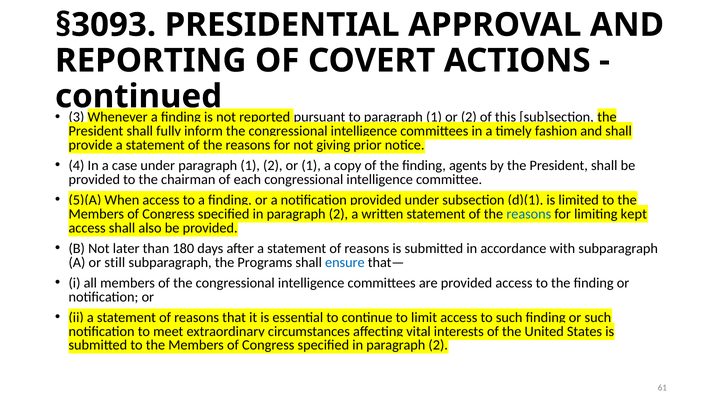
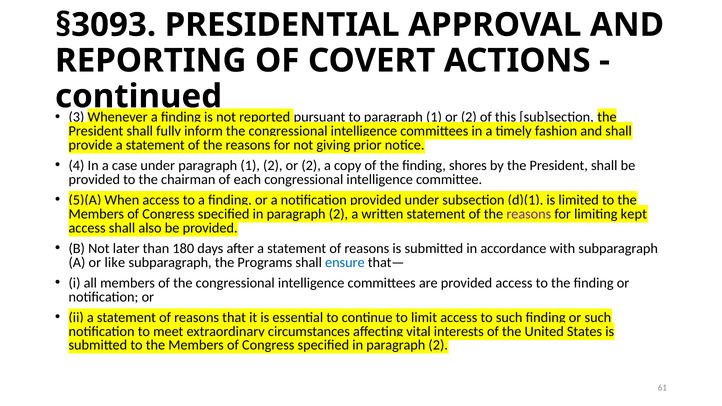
2 or 1: 1 -> 2 (311, 166)
agents: agents -> shores (468, 166)
reasons colour: blue -> purple (529, 214)
still: still -> like (115, 262)
